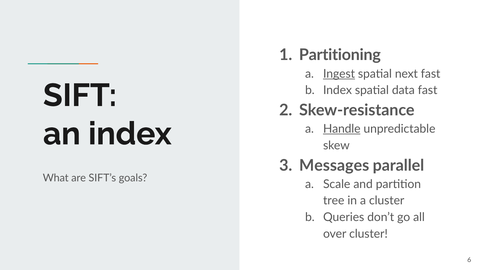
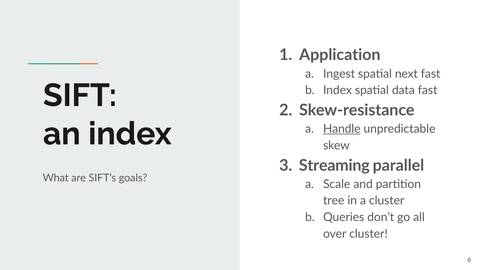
Partitioning: Partitioning -> Application (340, 55)
Ingest underline: present -> none (339, 74)
Messages: Messages -> Streaming (334, 165)
